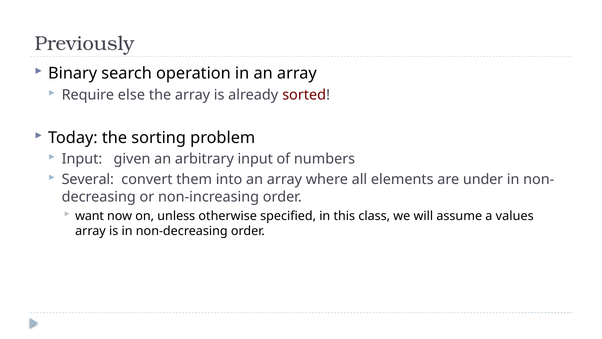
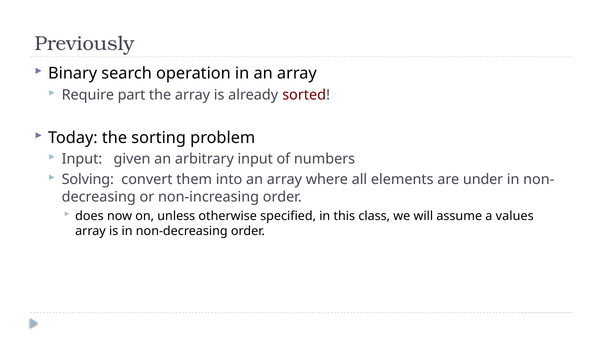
else: else -> part (132, 95)
Several: Several -> Solving (88, 179)
want: want -> does (89, 216)
